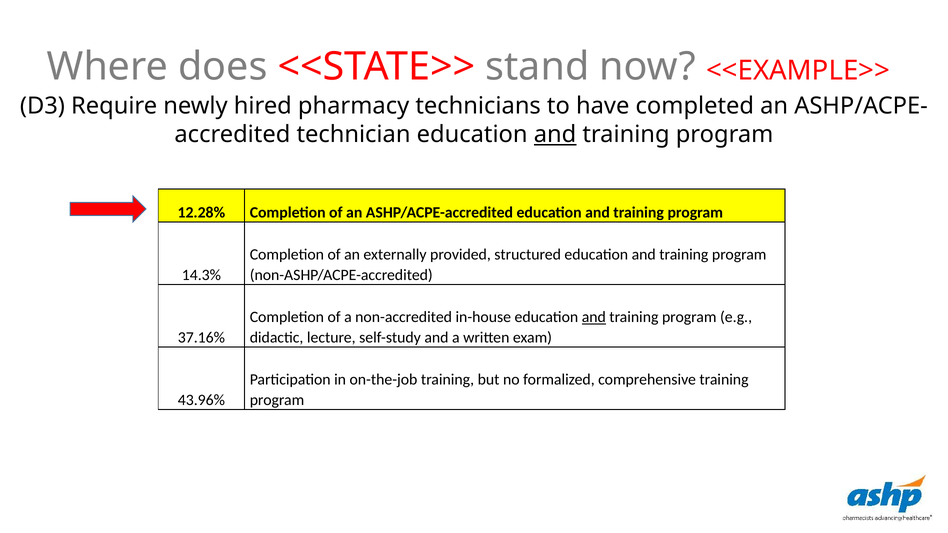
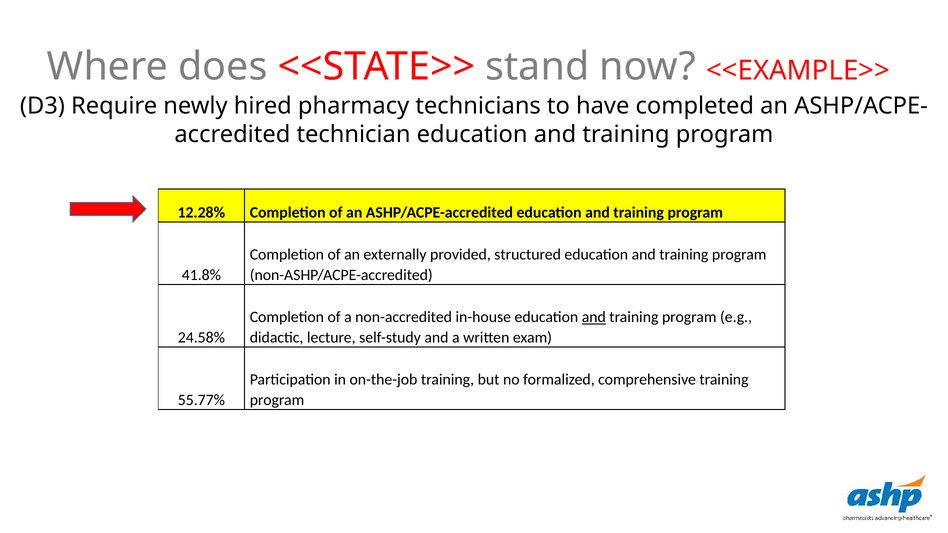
and underline: present -> none (555, 135)
14.3%: 14.3% -> 41.8% (201, 275)
37.16%: 37.16% -> 24.58% (201, 338)
43.96%: 43.96% -> 55.77% (201, 400)
